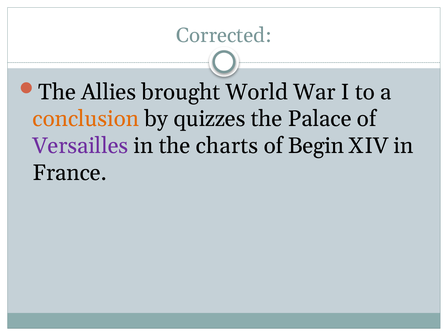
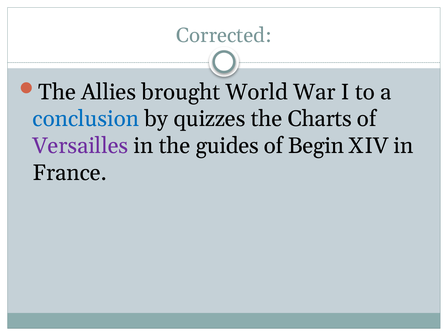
conclusion colour: orange -> blue (86, 119)
Palace: Palace -> Charts (320, 119)
charts: charts -> guides (227, 146)
